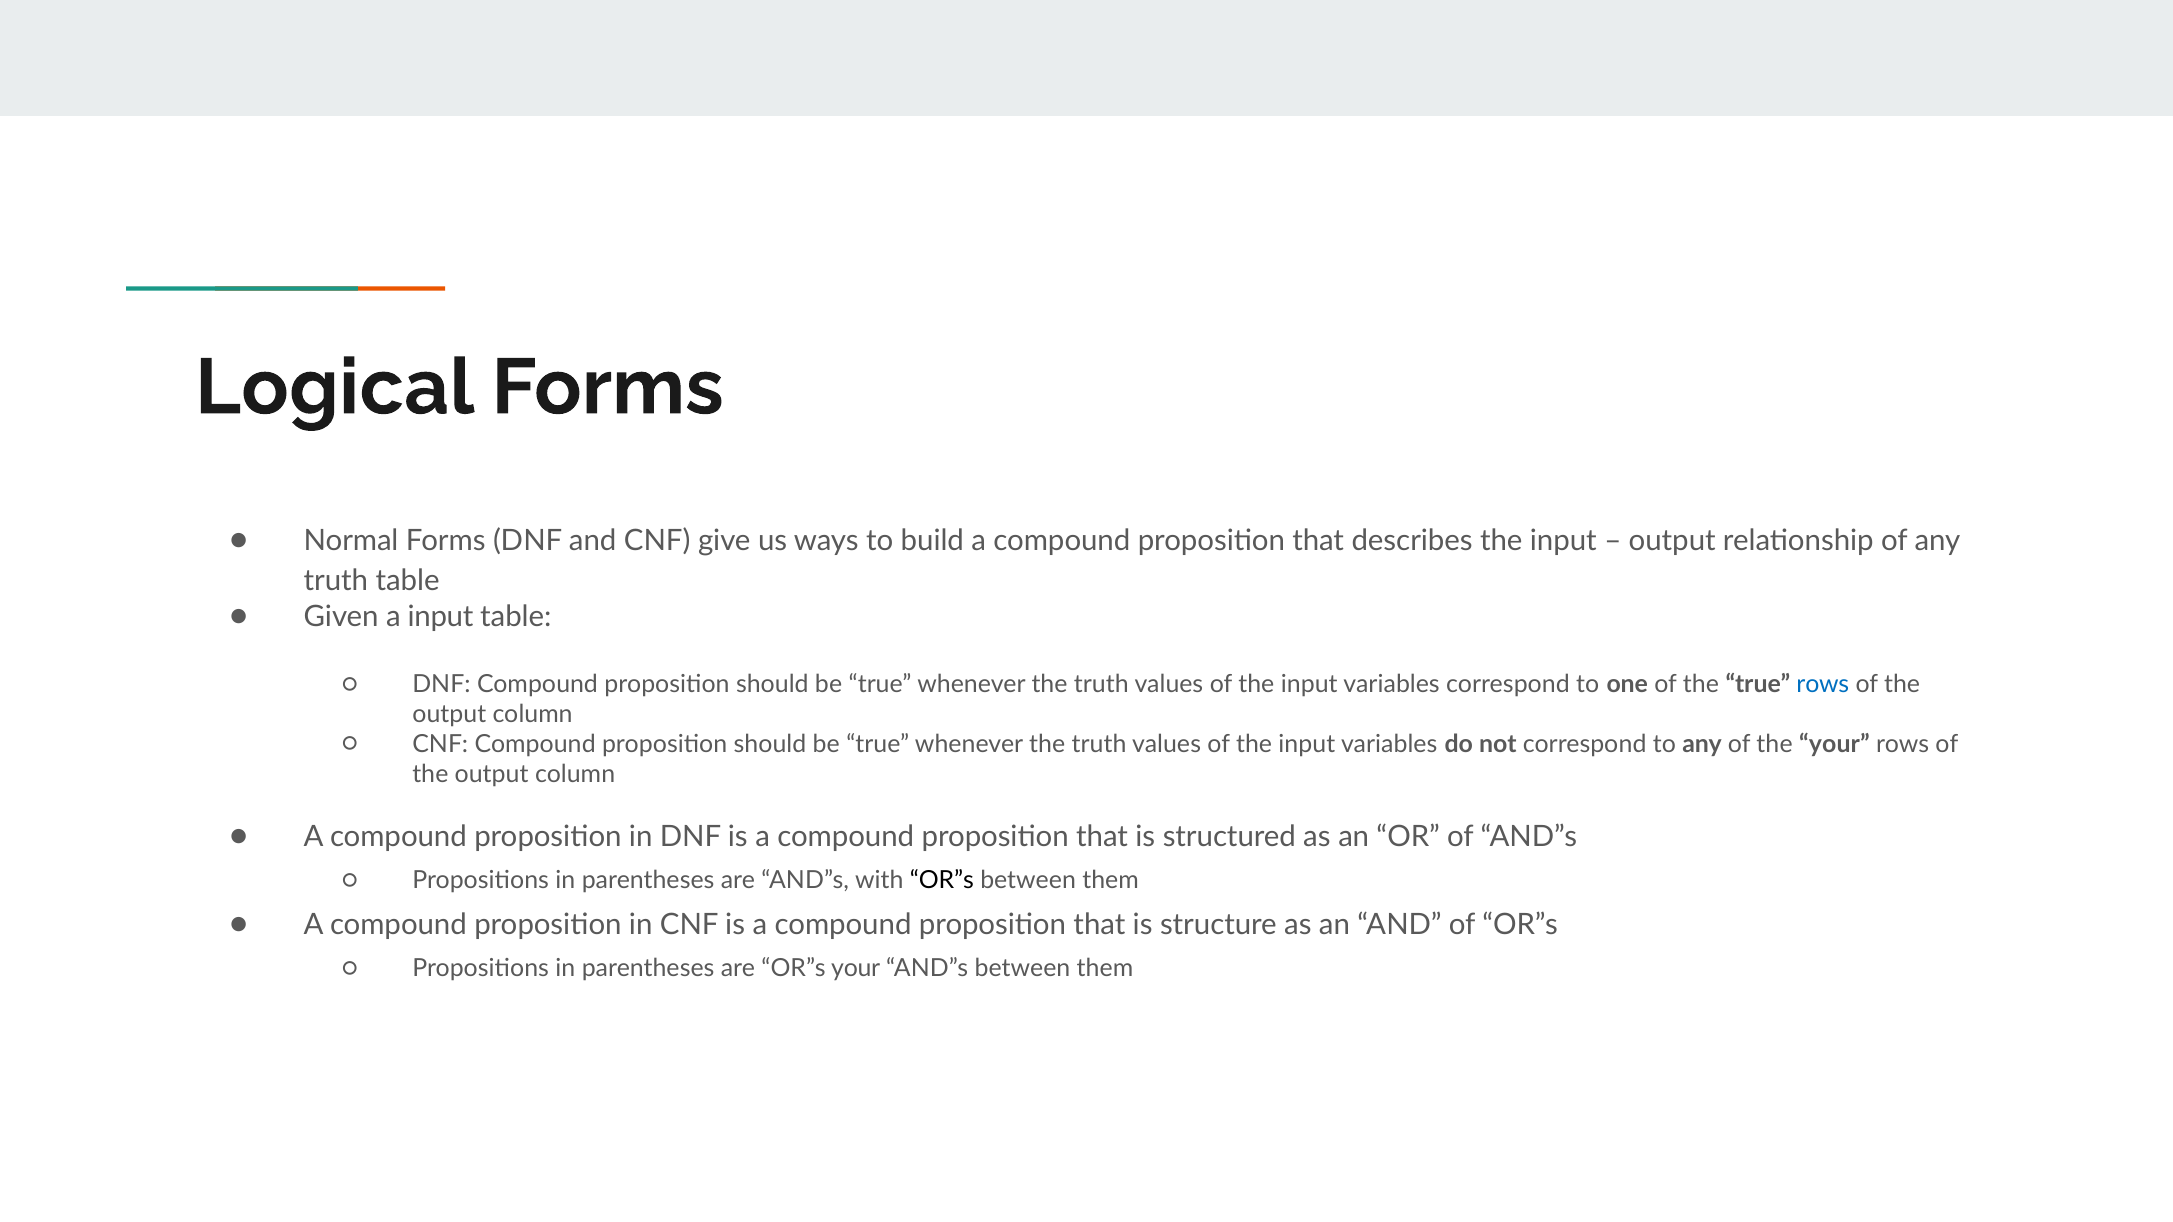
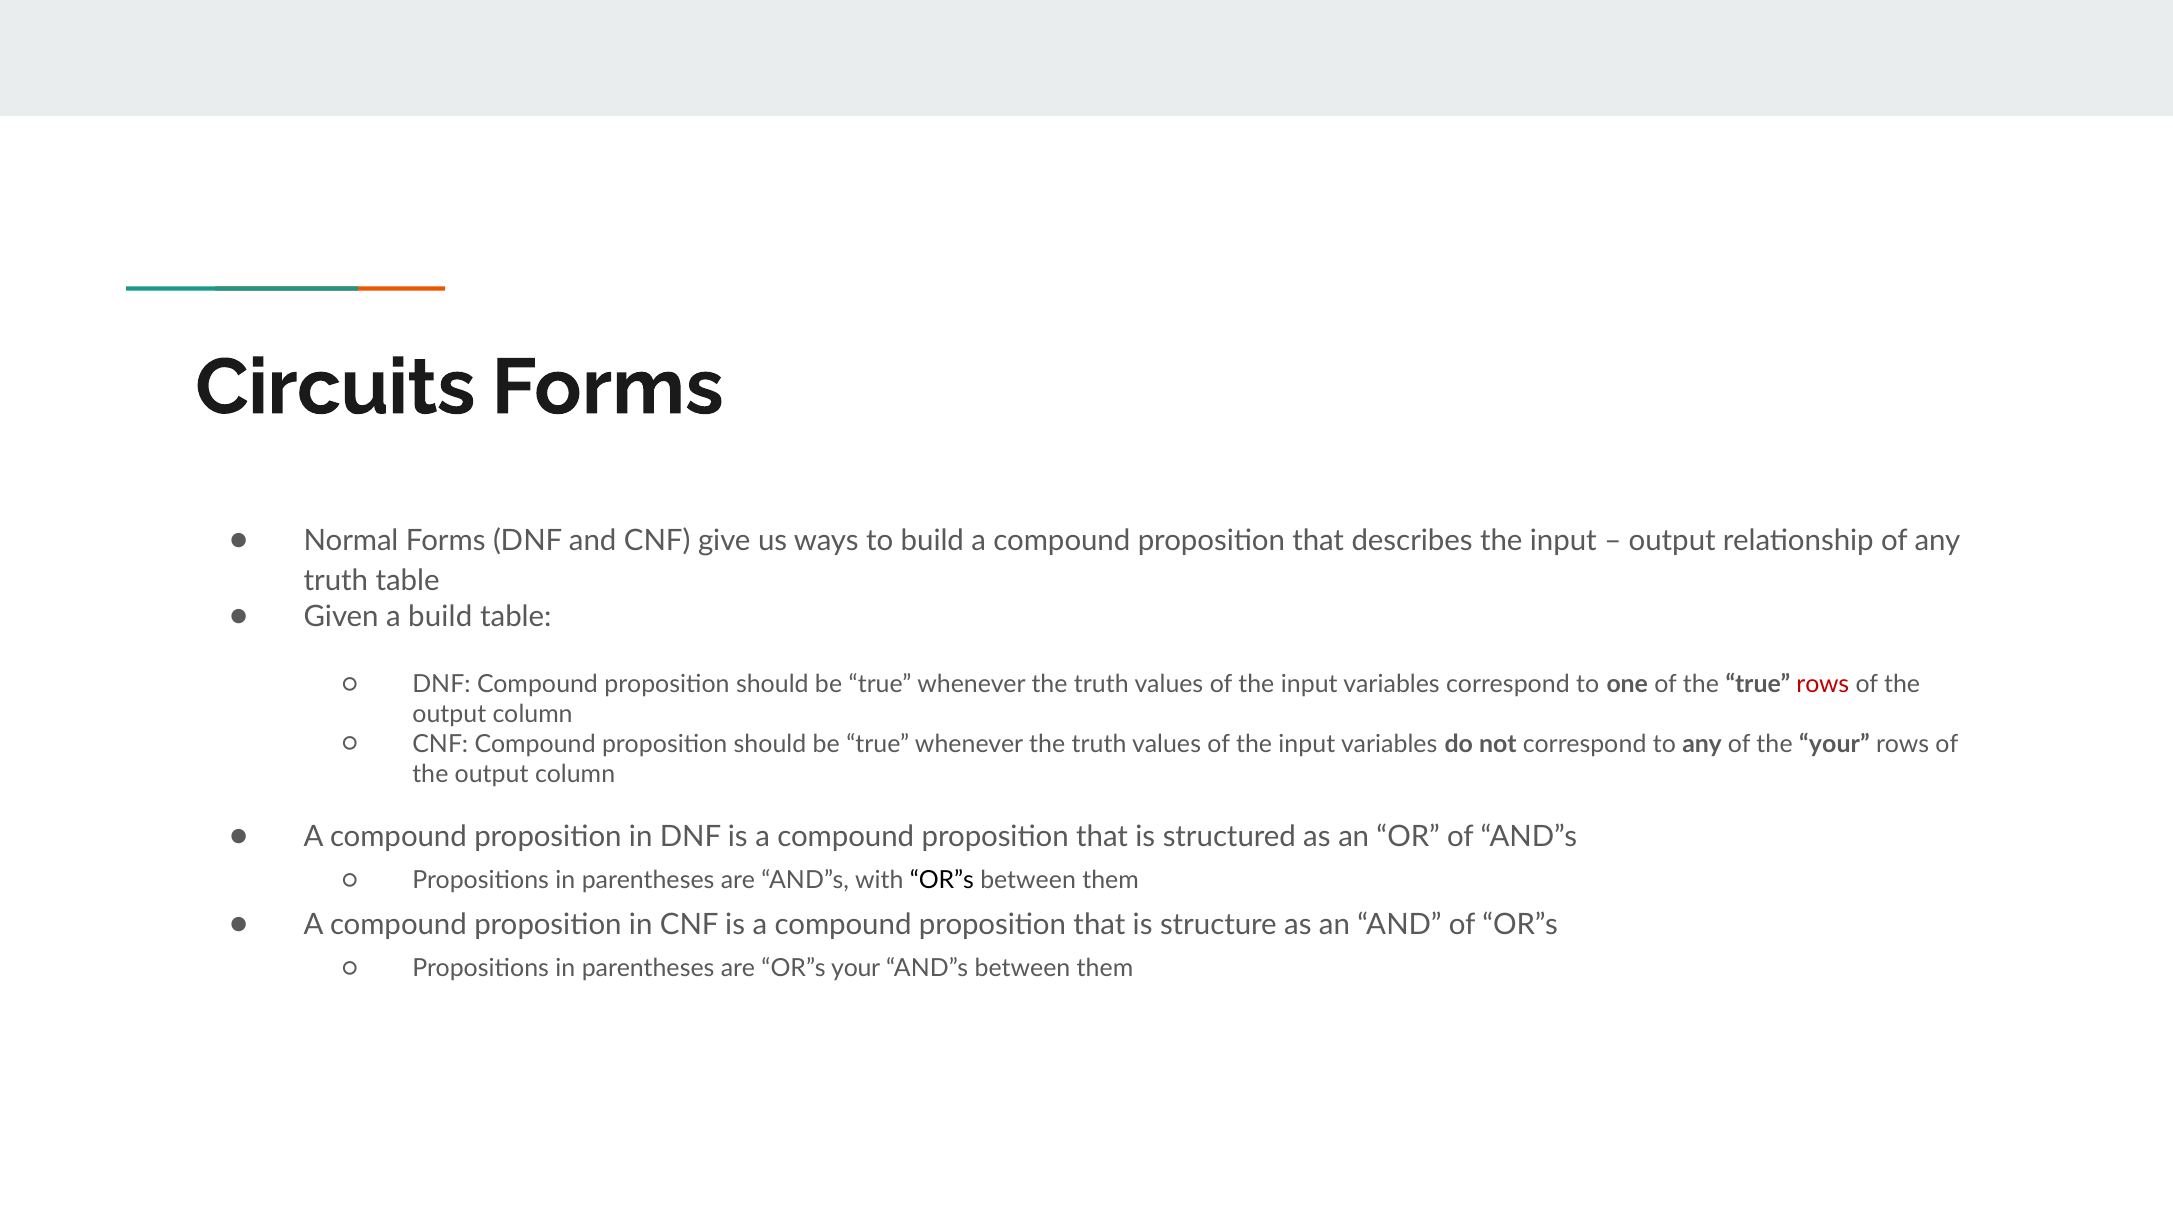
Logical: Logical -> Circuits (335, 388)
a input: input -> build (440, 617)
rows colour: blue -> red (1823, 684)
